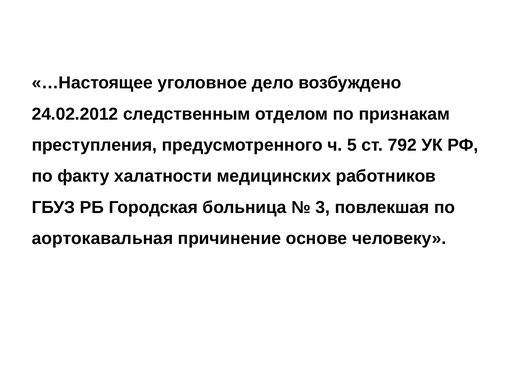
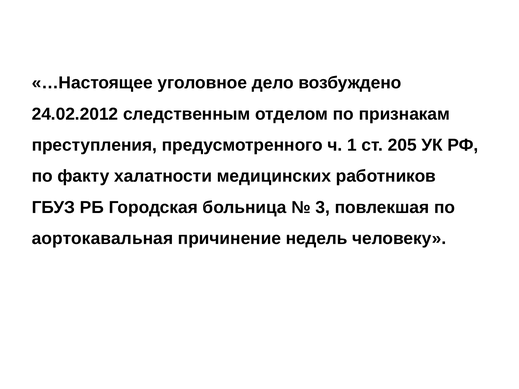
5: 5 -> 1 (352, 145)
792: 792 -> 205 (402, 145)
основе: основе -> недель (317, 239)
